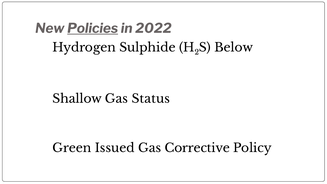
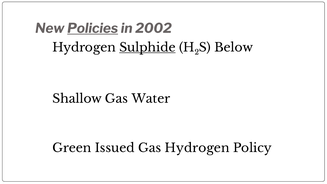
2022: 2022 -> 2002 (154, 28)
Sulphide underline: none -> present (147, 47)
Status: Status -> Water (151, 99)
Gas Corrective: Corrective -> Hydrogen (197, 148)
